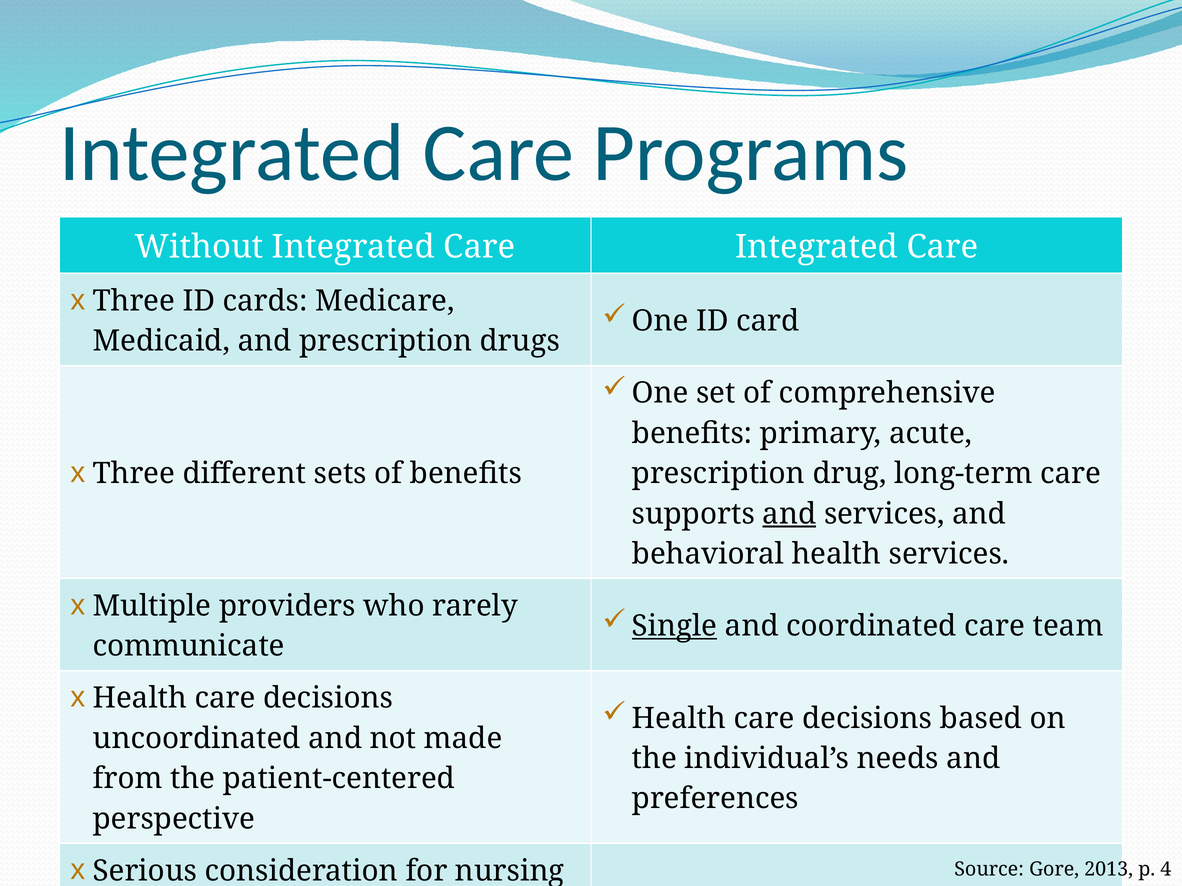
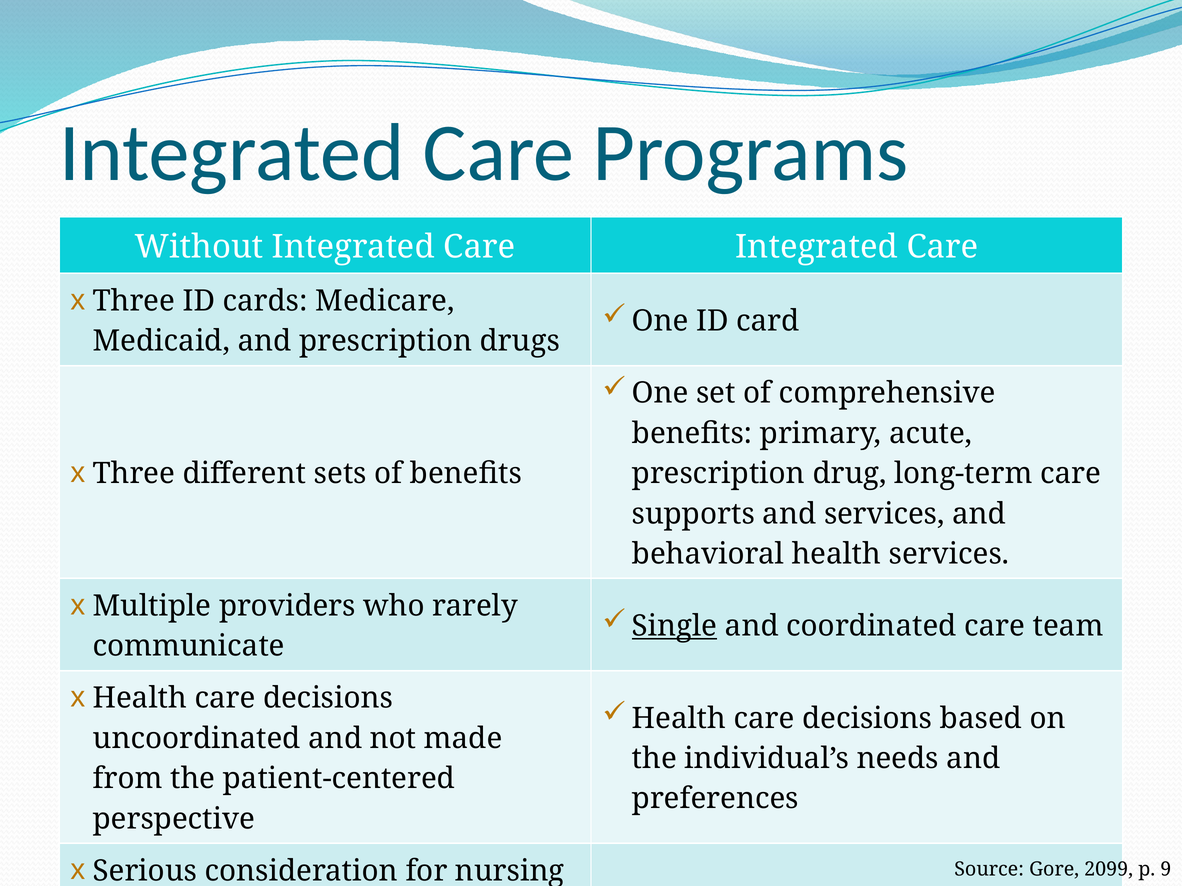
and underline: present -> none (789, 514)
2013: 2013 -> 2099 (1109, 870)
4: 4 -> 9 (1166, 870)
